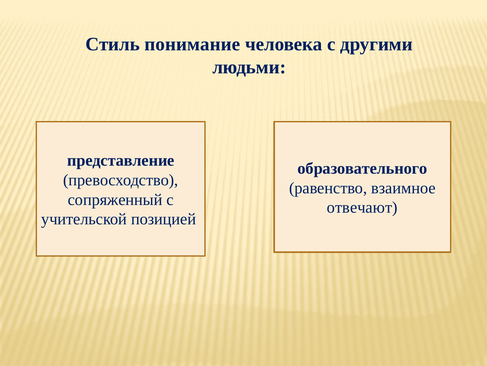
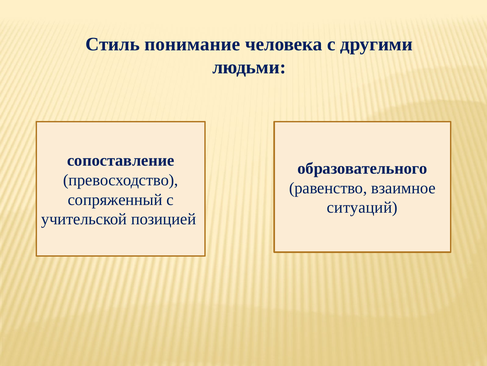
представление: представление -> сопоставление (121, 160)
отвечают: отвечают -> ситуаций (362, 207)
